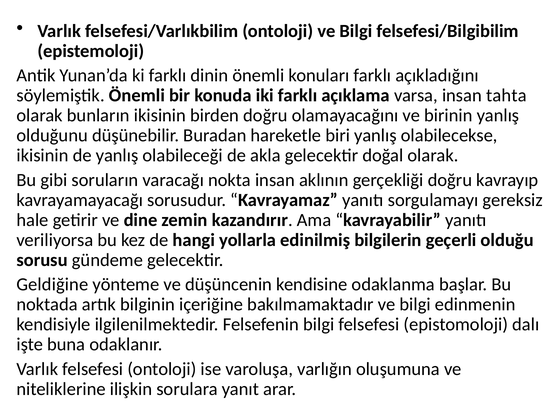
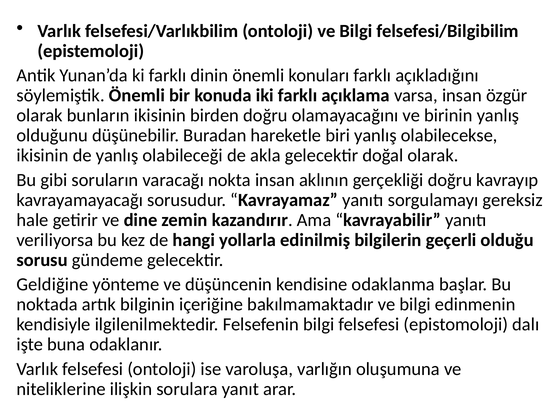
tahta: tahta -> özgür (507, 96)
